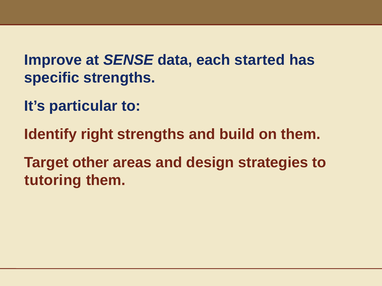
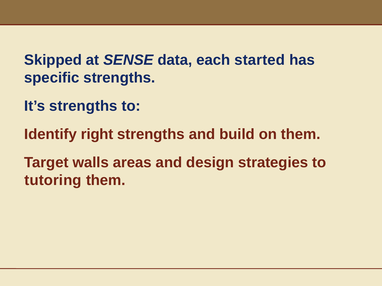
Improve: Improve -> Skipped (53, 60)
It’s particular: particular -> strengths (83, 106)
other: other -> walls (91, 163)
